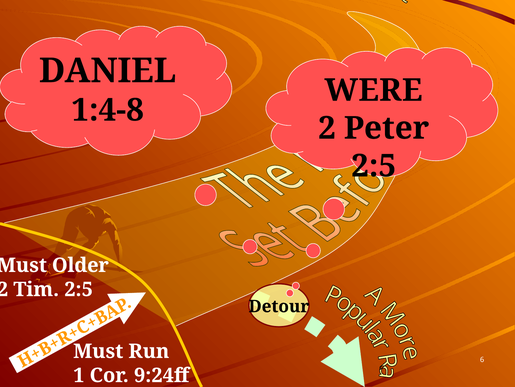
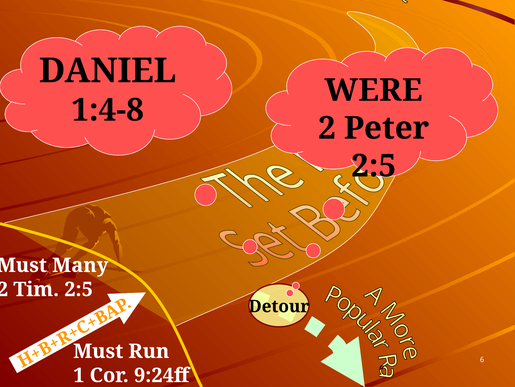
Older: Older -> Many (80, 265)
